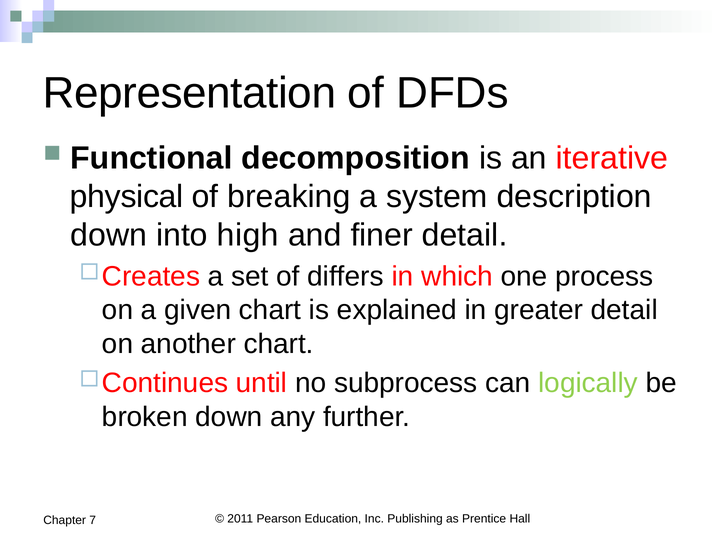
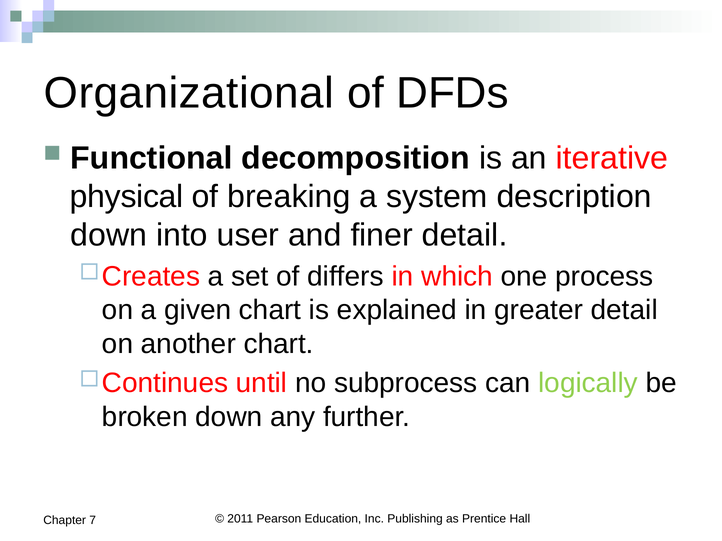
Representation: Representation -> Organizational (189, 93)
high: high -> user (248, 235)
